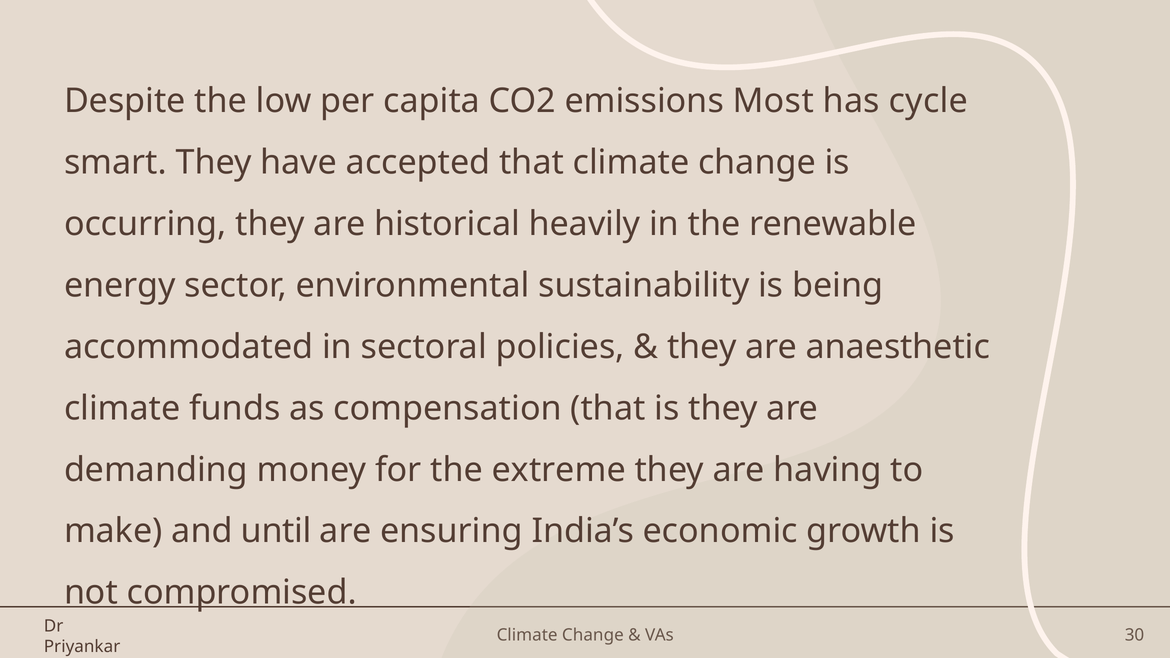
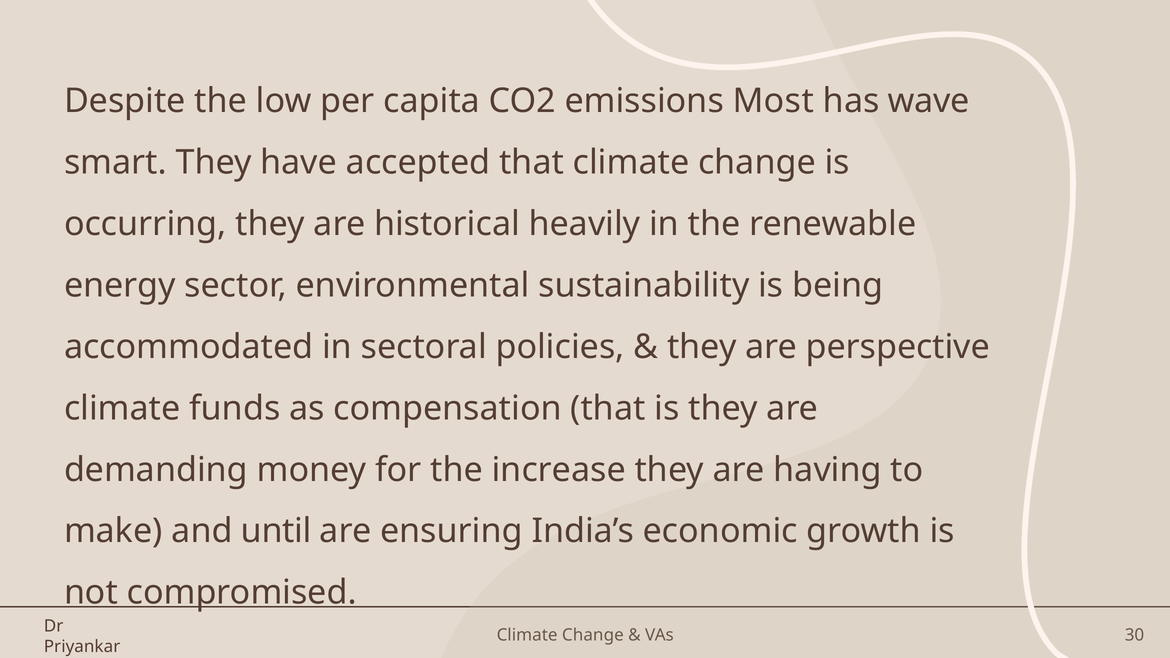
cycle: cycle -> wave (929, 101)
anaesthetic: anaesthetic -> perspective (898, 347)
extreme: extreme -> increase (559, 470)
